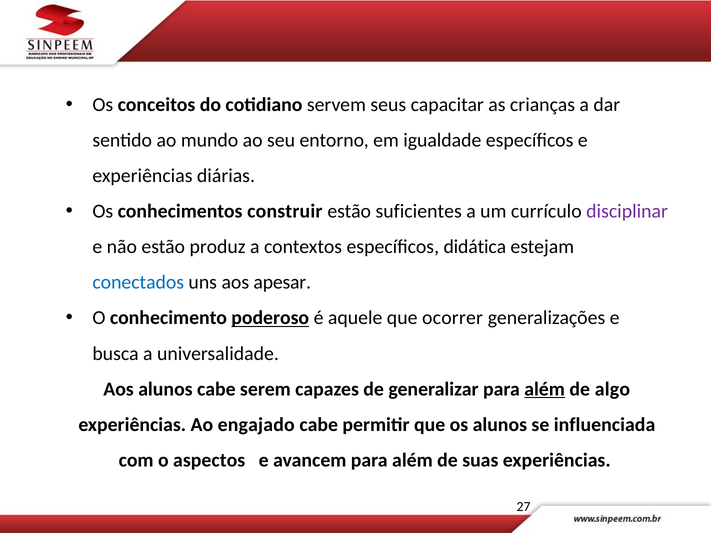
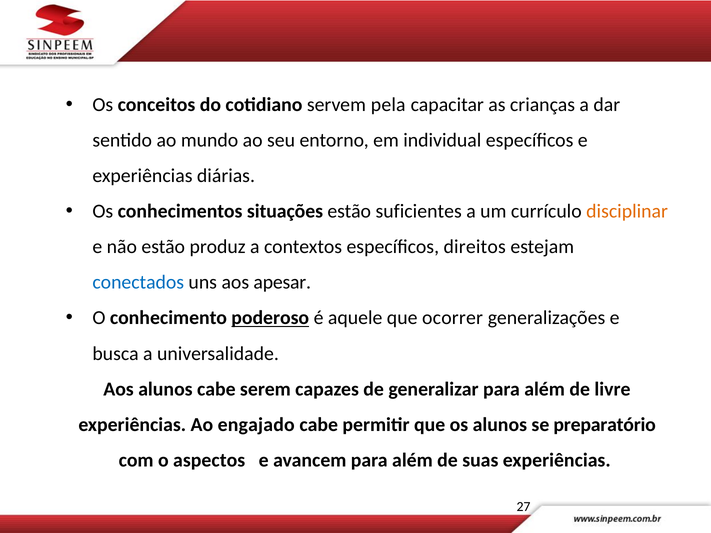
seus: seus -> pela (388, 105)
igualdade: igualdade -> individual (442, 140)
construir: construir -> situações (285, 211)
disciplinar colour: purple -> orange (627, 211)
didática: didática -> direitos (475, 247)
além underline: present -> none (545, 389)
algo: algo -> livre (613, 389)
influenciada: influenciada -> preparatório (605, 425)
